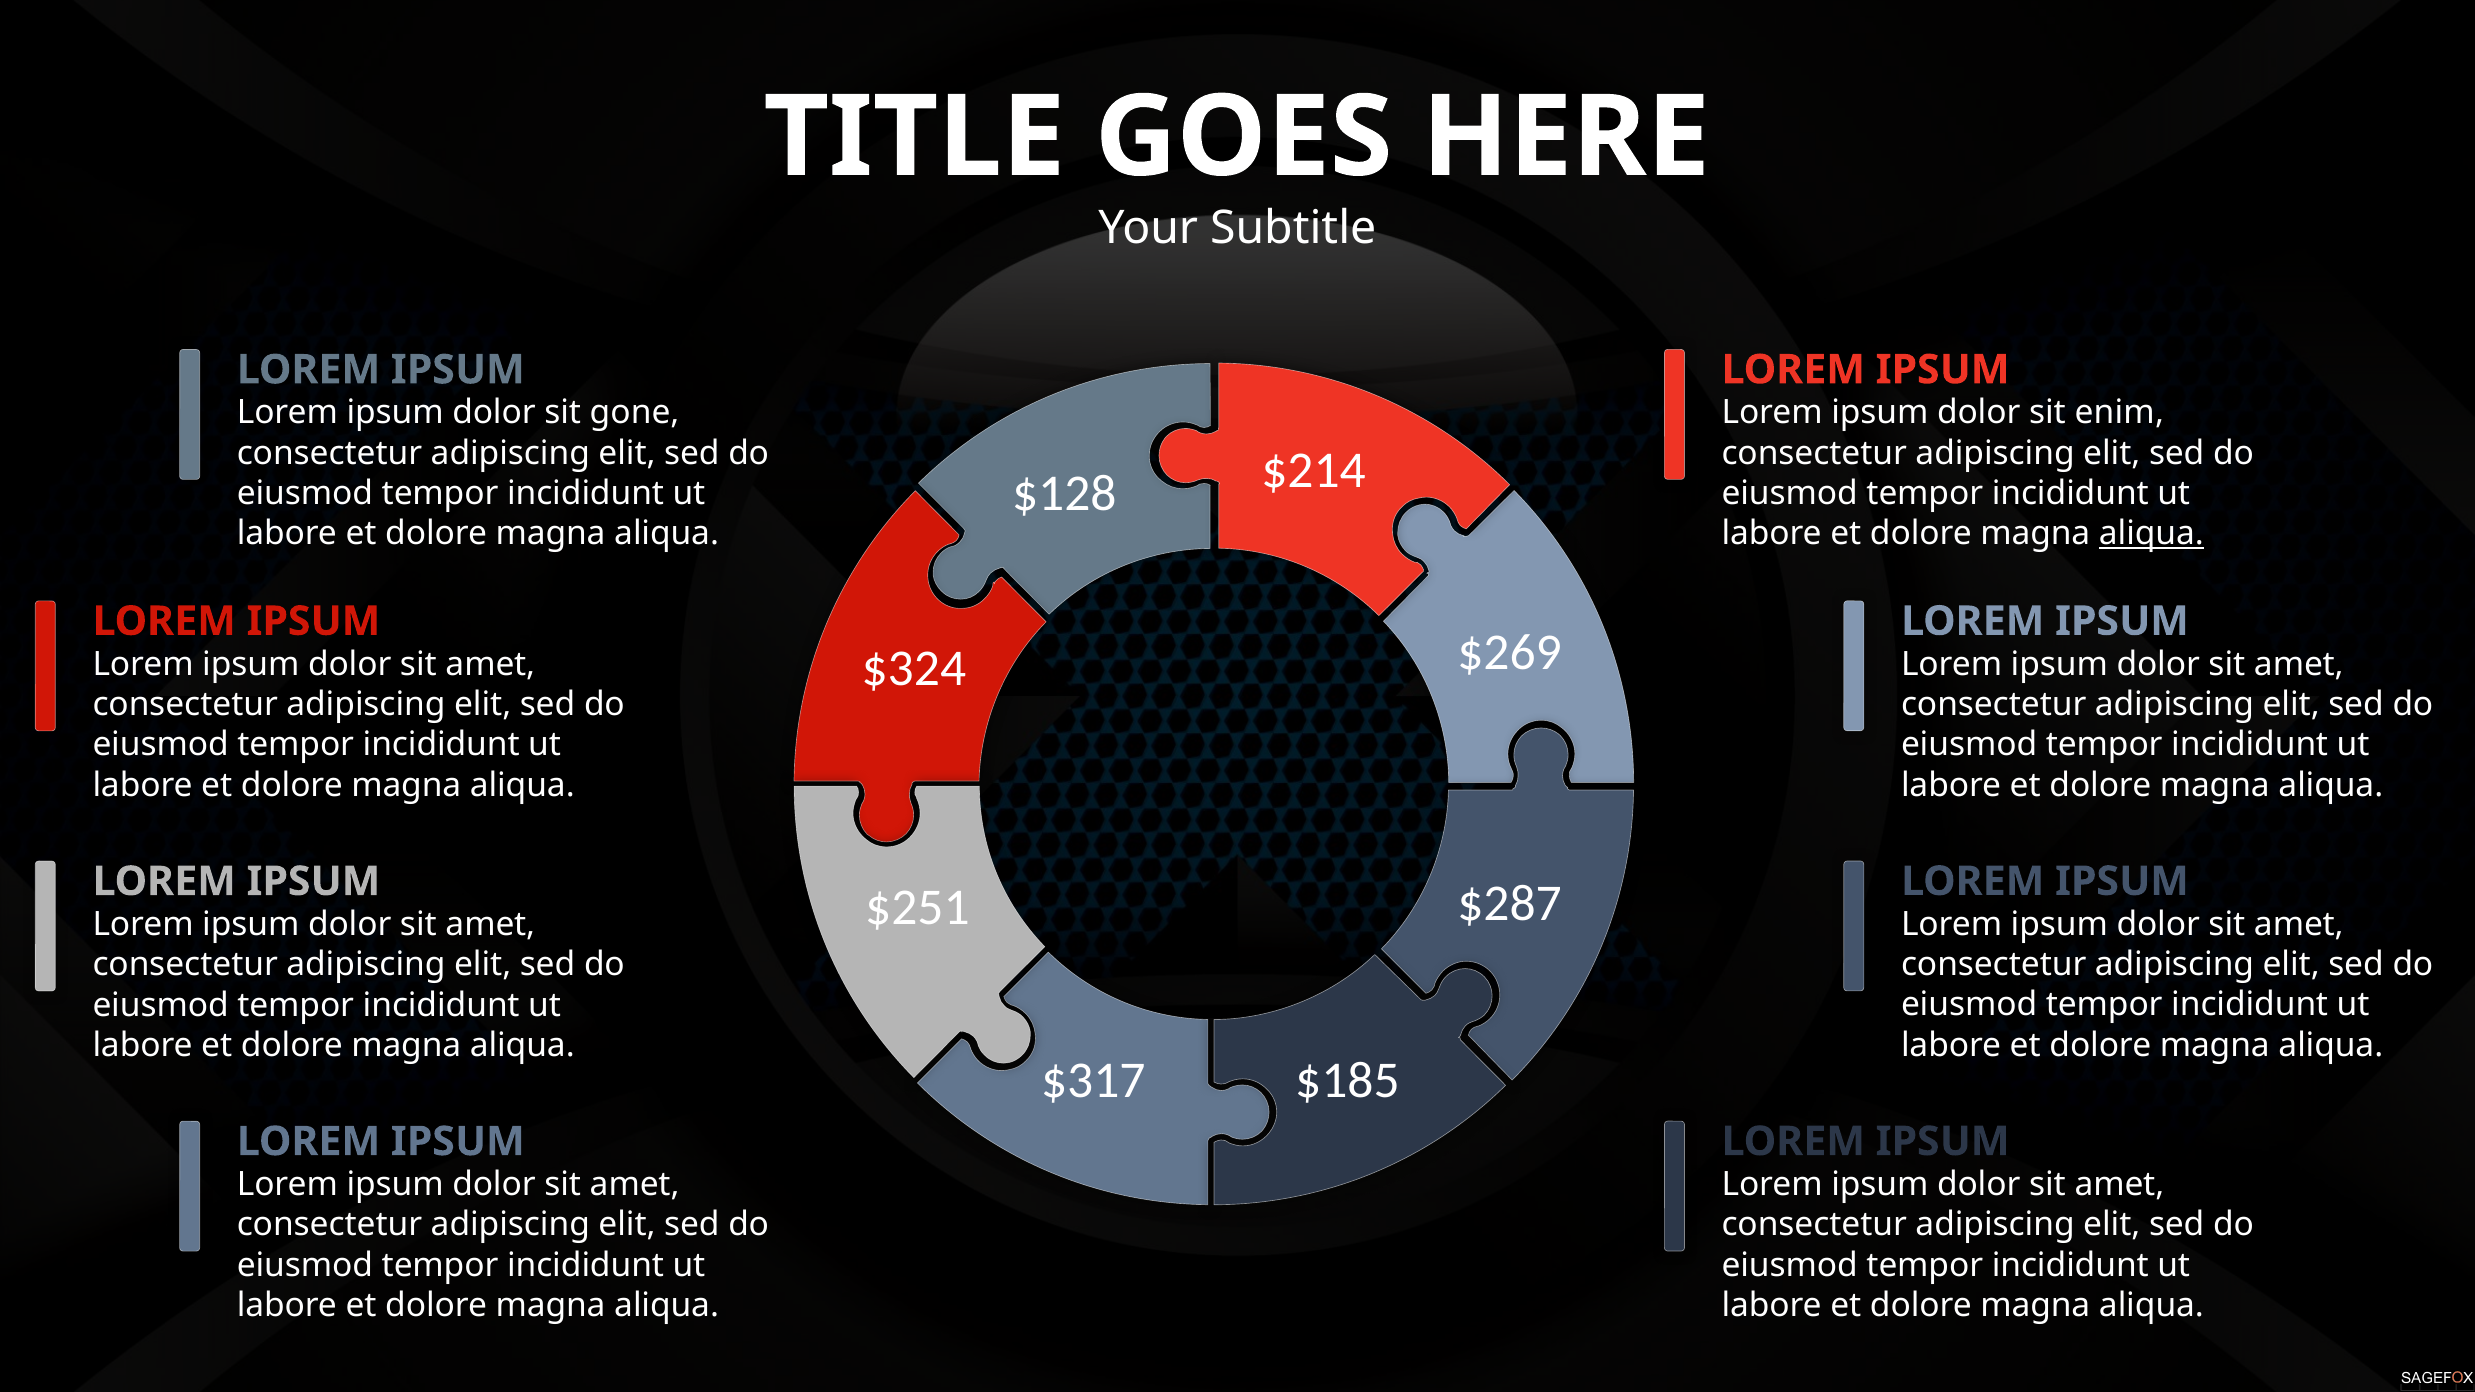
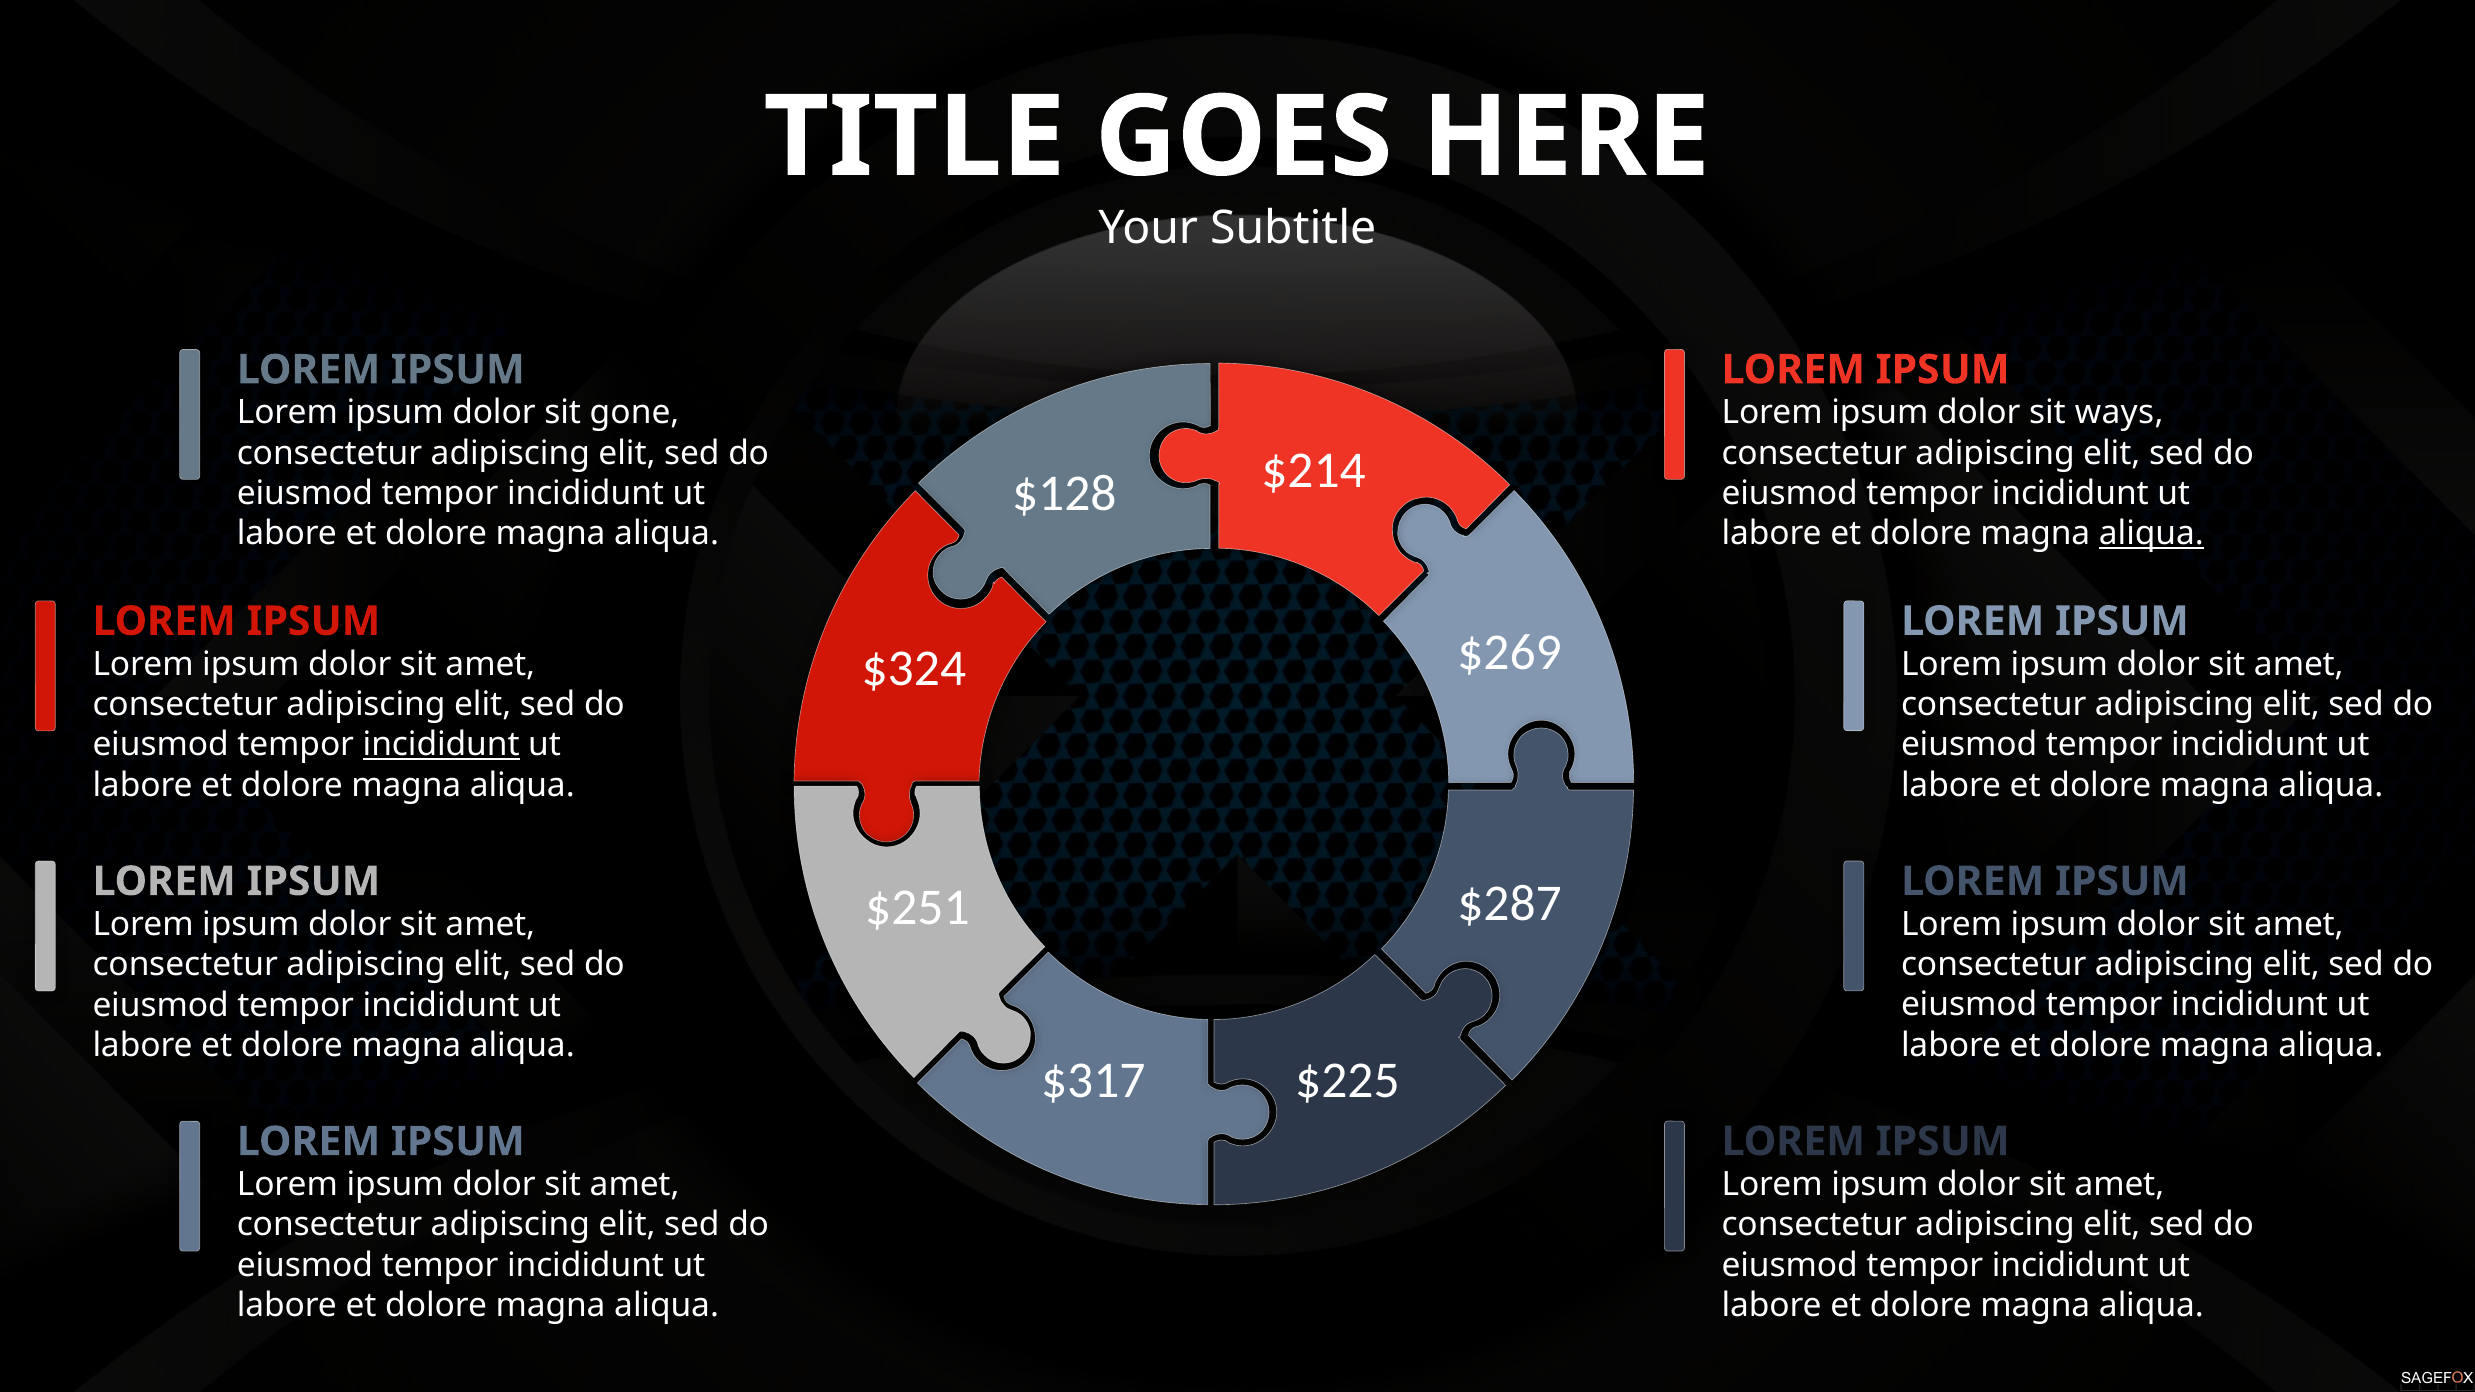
enim: enim -> ways (2119, 413)
incididunt underline: none -> present (441, 745)
$185: $185 -> $225 (1347, 1081)
